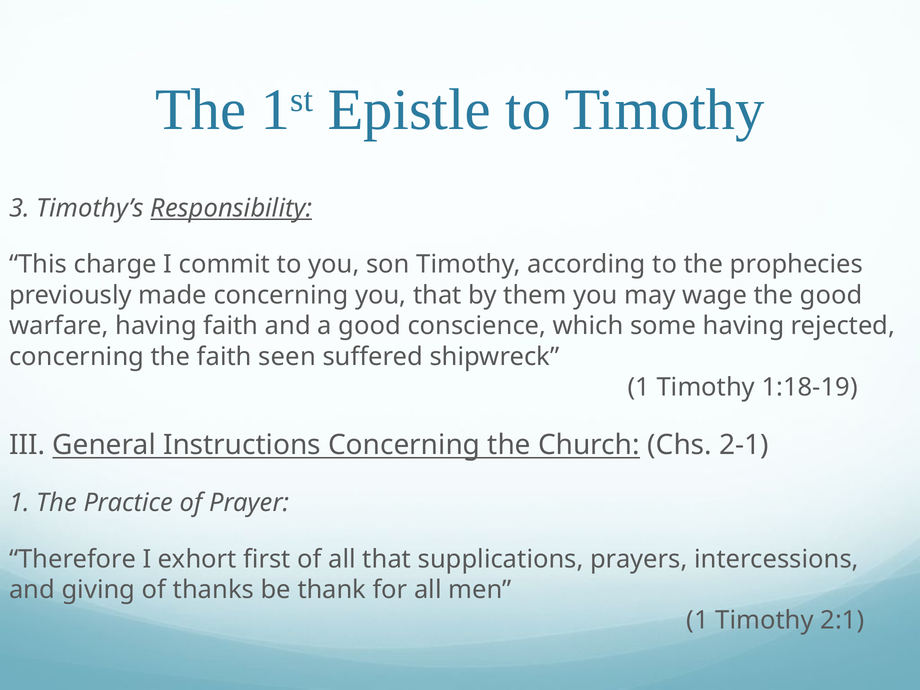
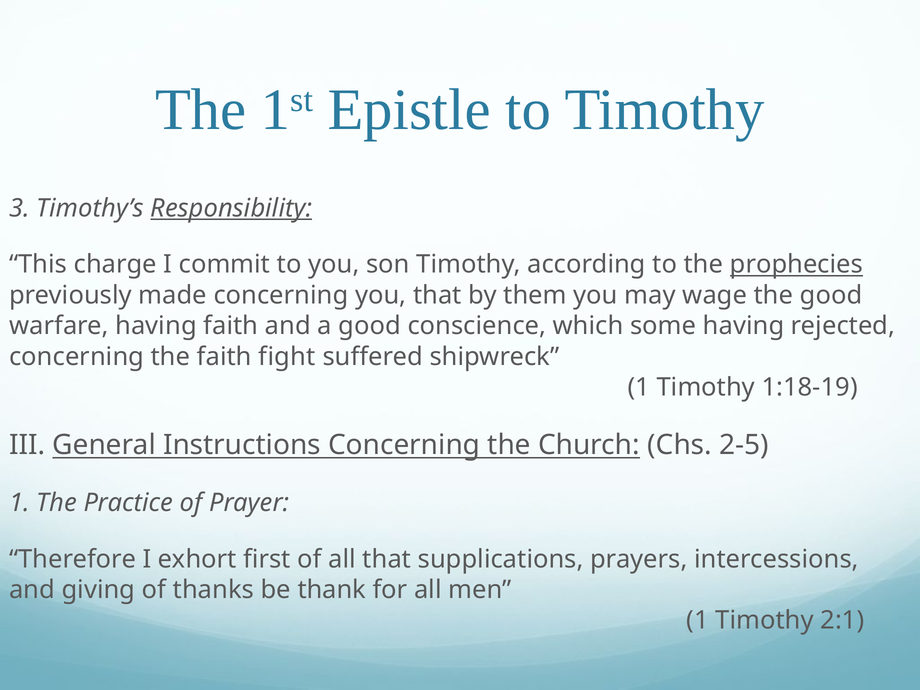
prophecies underline: none -> present (796, 265)
seen: seen -> fight (287, 357)
2-1: 2-1 -> 2-5 (744, 445)
